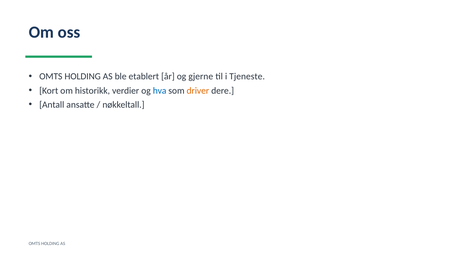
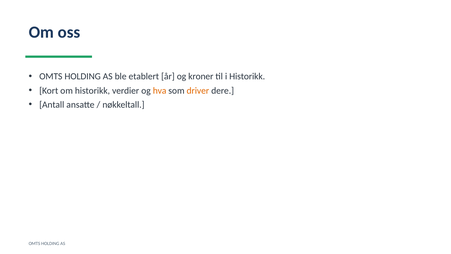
gjerne: gjerne -> kroner (201, 76)
i Tjeneste: Tjeneste -> Historikk (247, 76)
hva colour: blue -> orange (160, 90)
